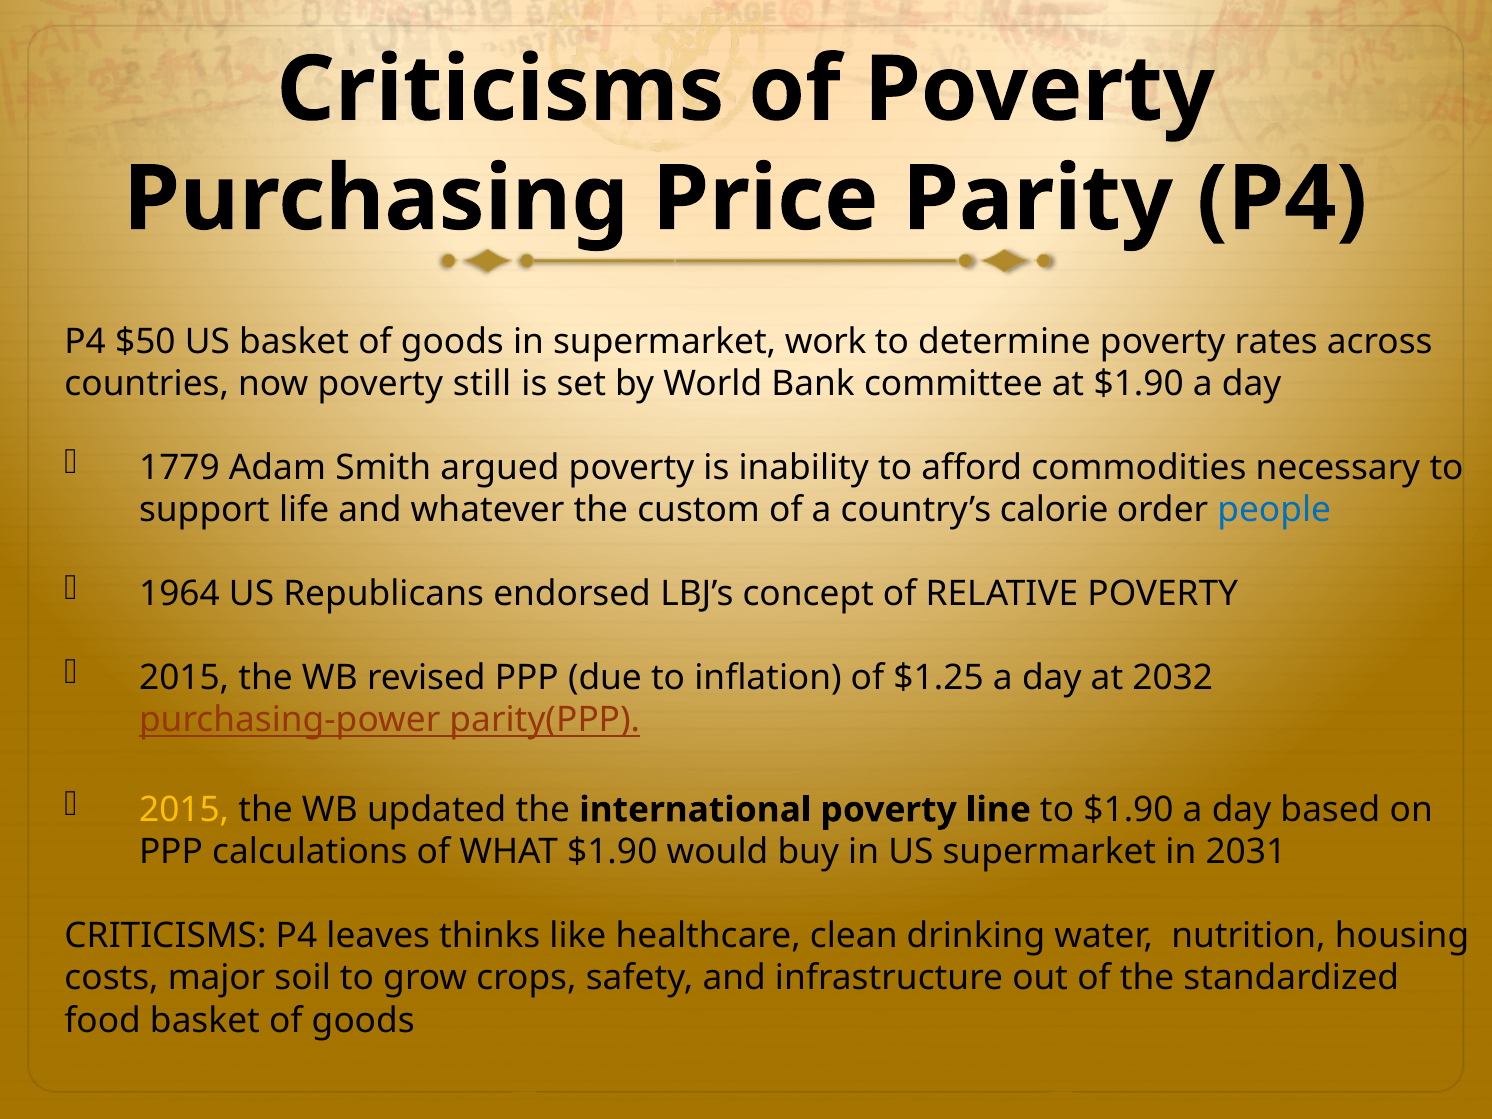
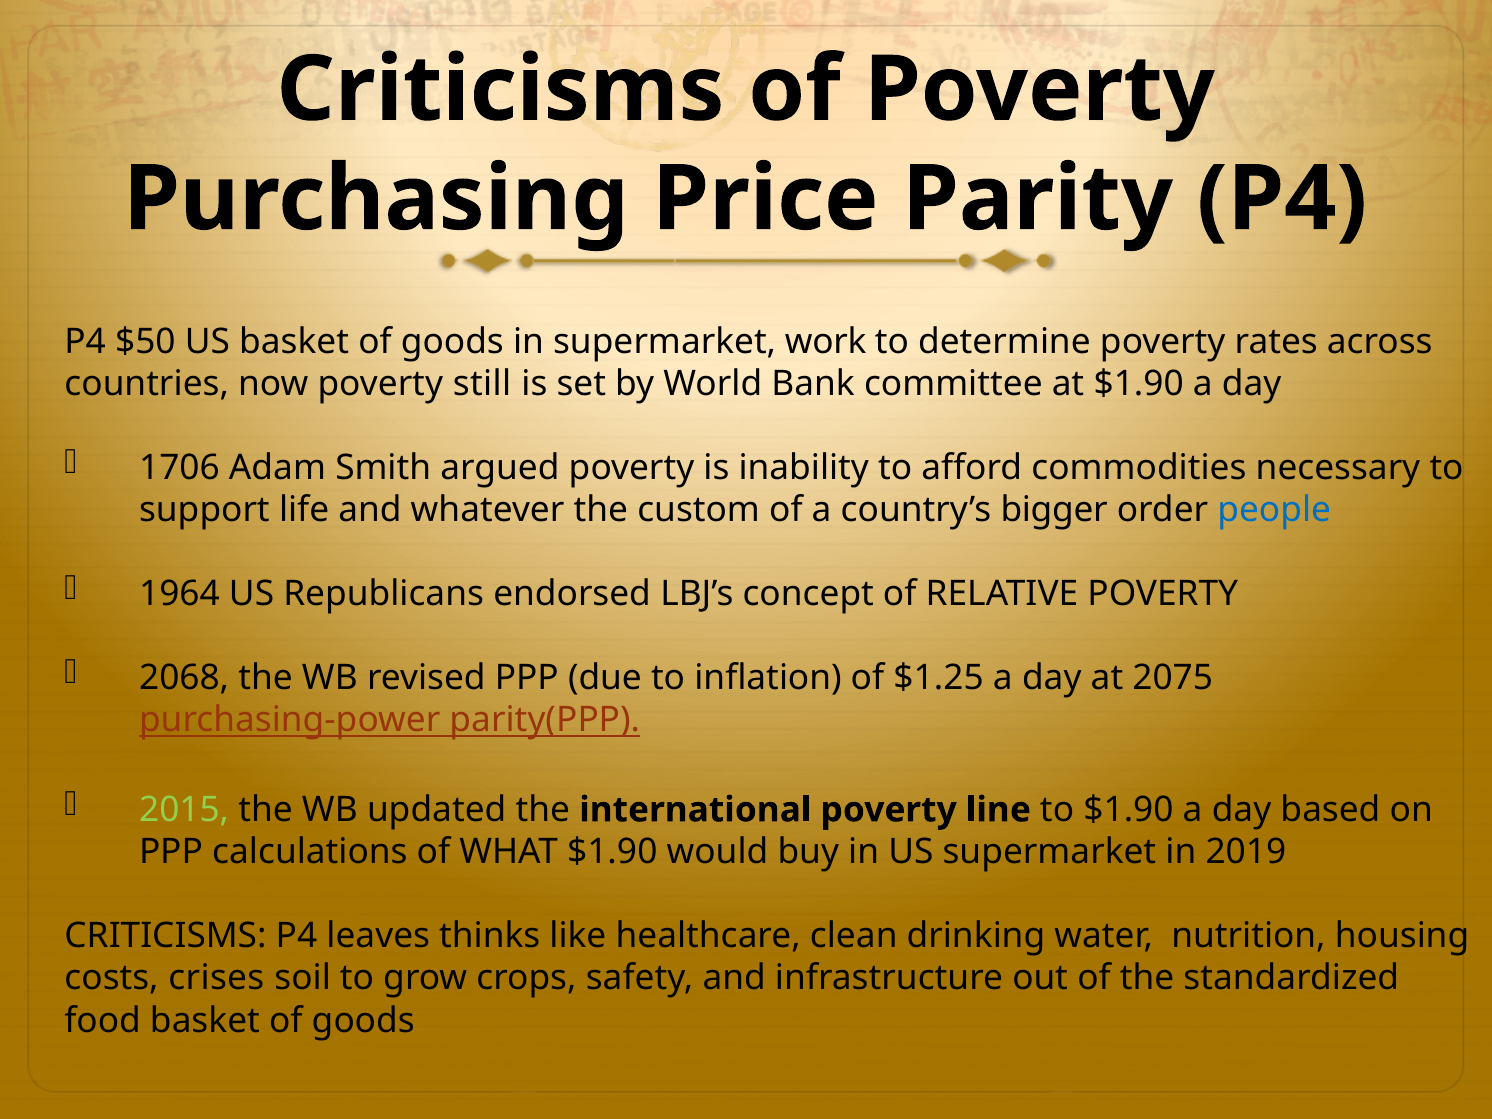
1779: 1779 -> 1706 (179, 468)
calorie: calorie -> bigger (1054, 510)
2015: 2015 -> 2068 (184, 678)
2032: 2032 -> 2075 (1173, 678)
2015 colour: yellow -> light green (184, 810)
2031: 2031 -> 2019 (1246, 852)
major: major -> crises (216, 978)
